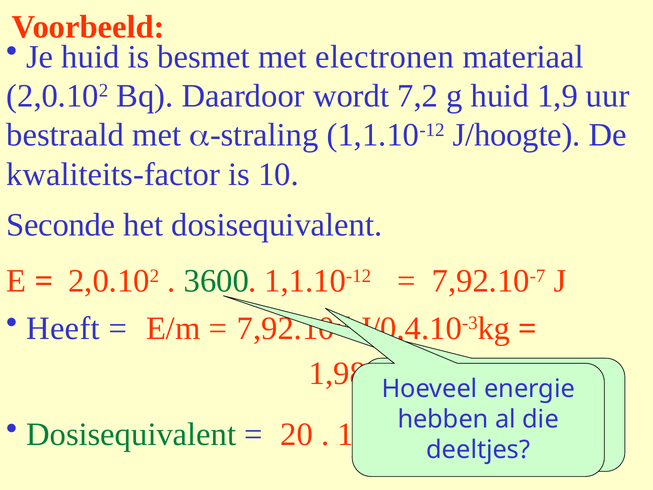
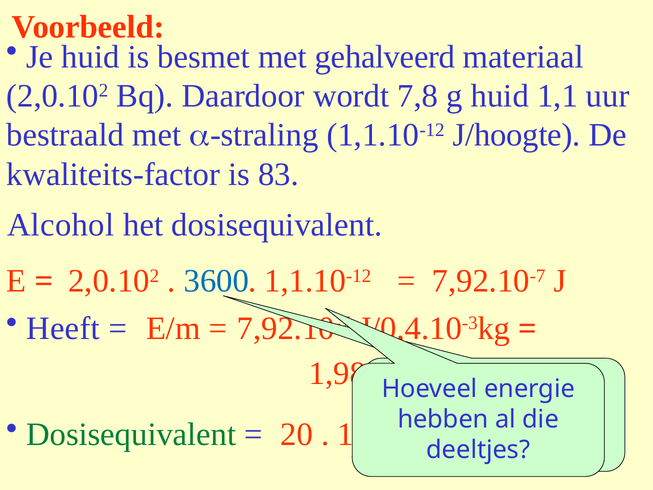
electronen: electronen -> gehalveerd (385, 57)
7,2: 7,2 -> 7,8 (418, 96)
1,9: 1,9 -> 1,1 (557, 96)
10: 10 -> 83 (279, 174)
Seconde: Seconde -> Alcohol (61, 225)
3600 colour: green -> blue (216, 281)
